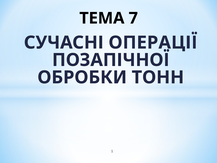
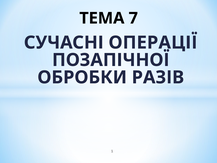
ТОНН: ТОНН -> РАЗІВ (158, 77)
